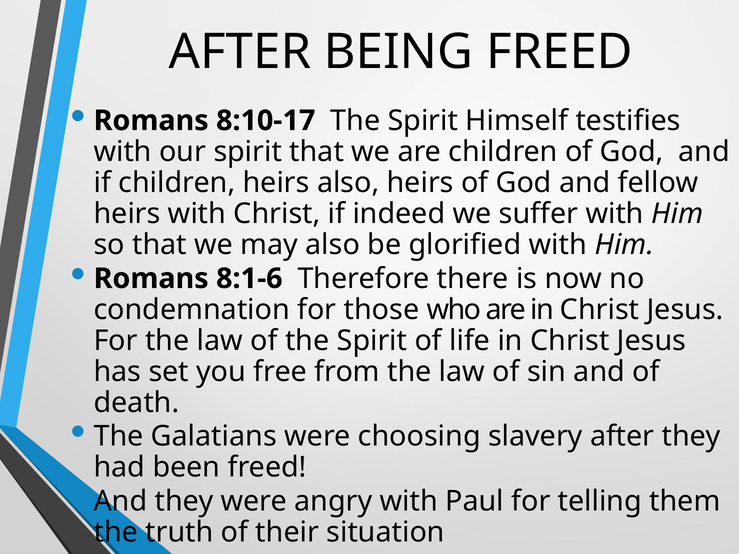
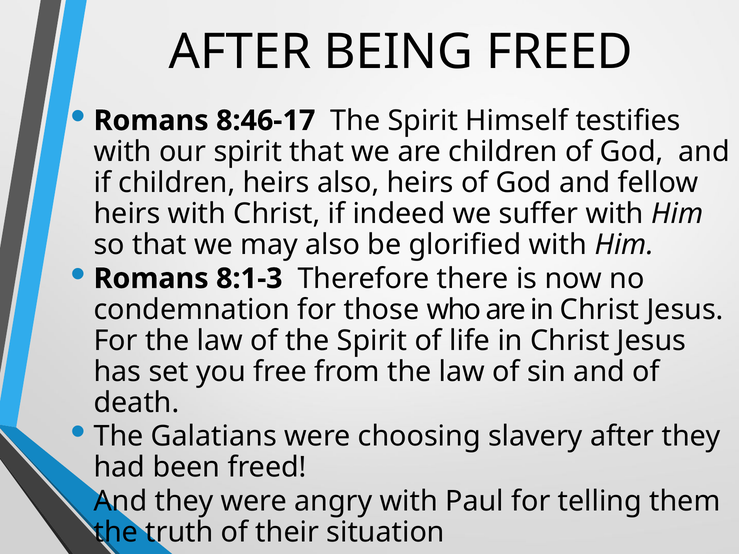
8:10-17: 8:10-17 -> 8:46-17 (266, 121)
8:1-6: 8:1-6 -> 8:1-3 (249, 279)
